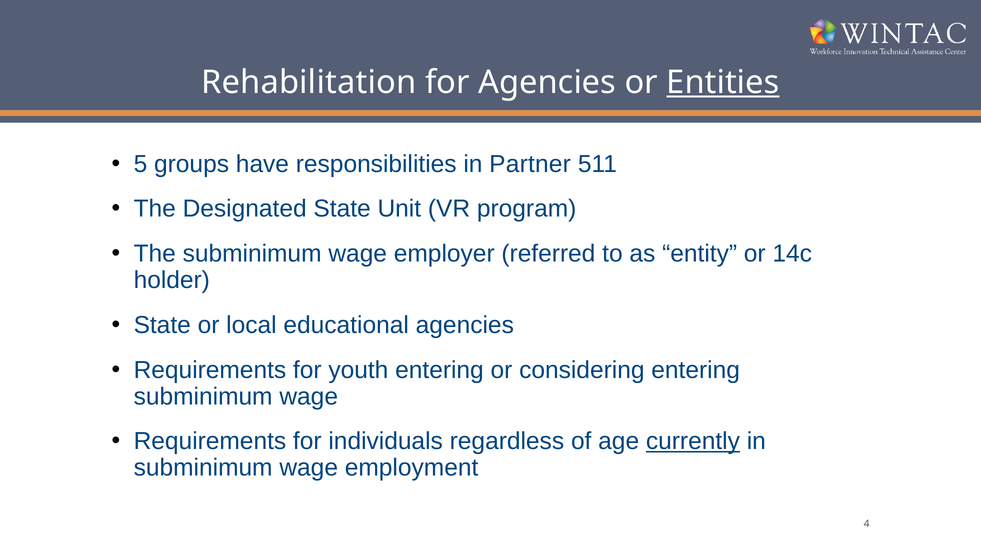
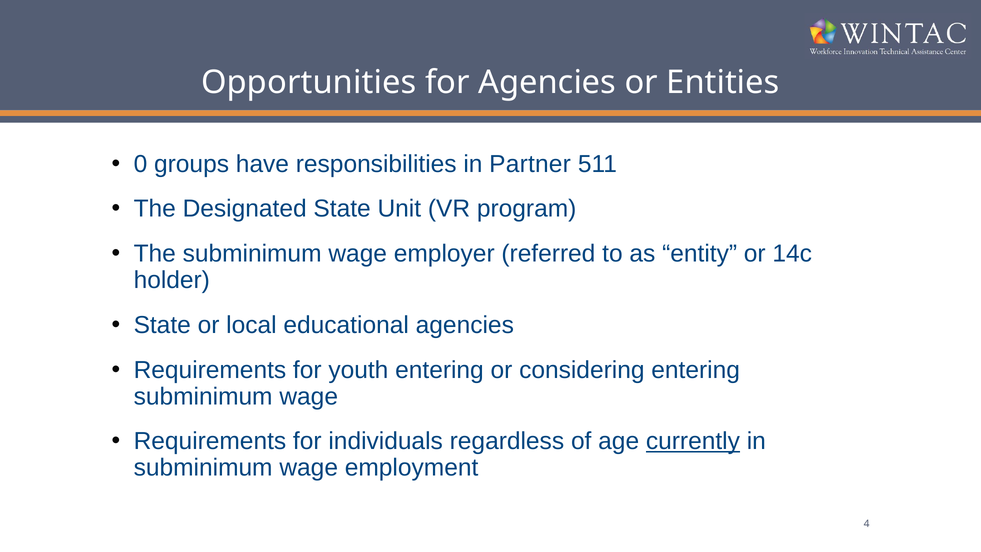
Rehabilitation: Rehabilitation -> Opportunities (309, 82)
Entities underline: present -> none (723, 82)
5: 5 -> 0 (140, 164)
